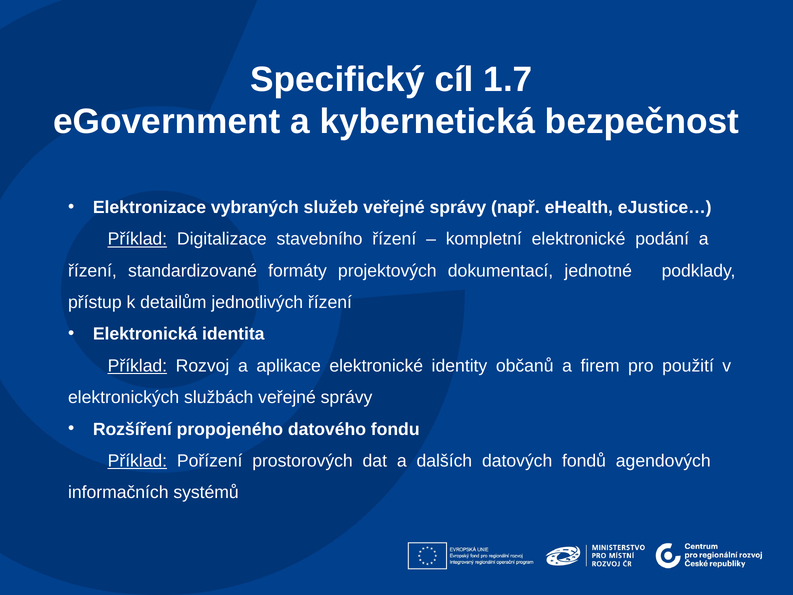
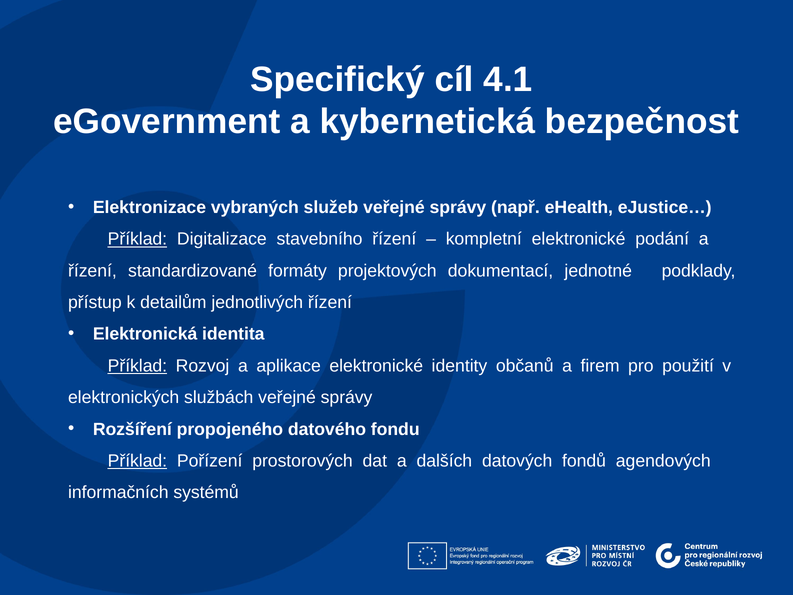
1.7: 1.7 -> 4.1 (508, 79)
